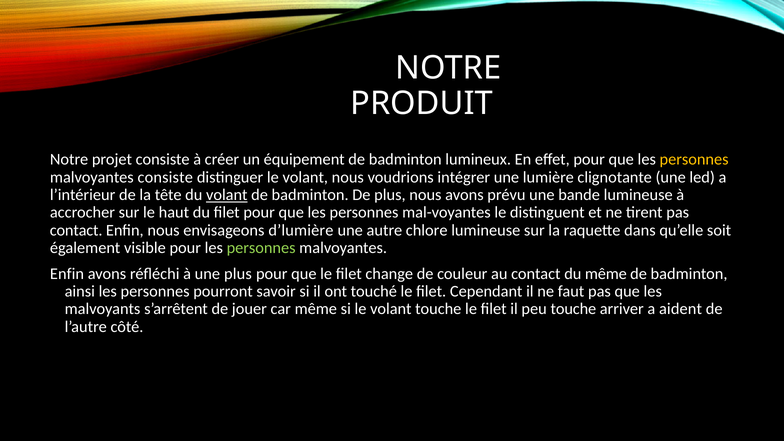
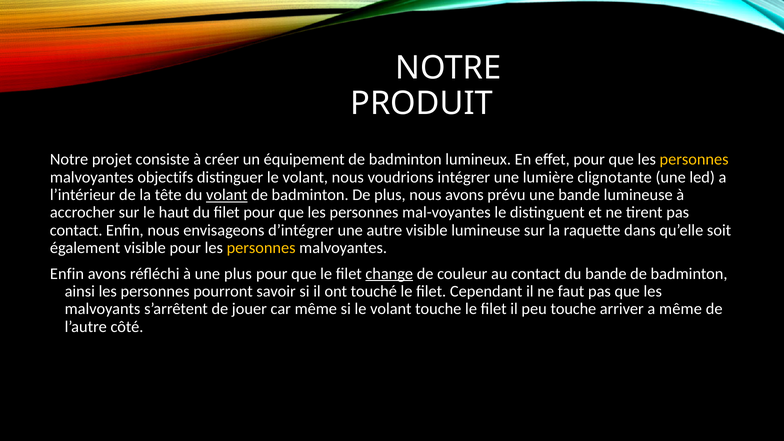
malvoyantes consiste: consiste -> objectifs (165, 177)
d’lumière: d’lumière -> d’intégrer (301, 230)
autre chlore: chlore -> visible (427, 230)
personnes colour: light green -> yellow (261, 248)
change underline: none -> present (389, 274)
du même: même -> bande (606, 274)
a aident: aident -> même (681, 309)
